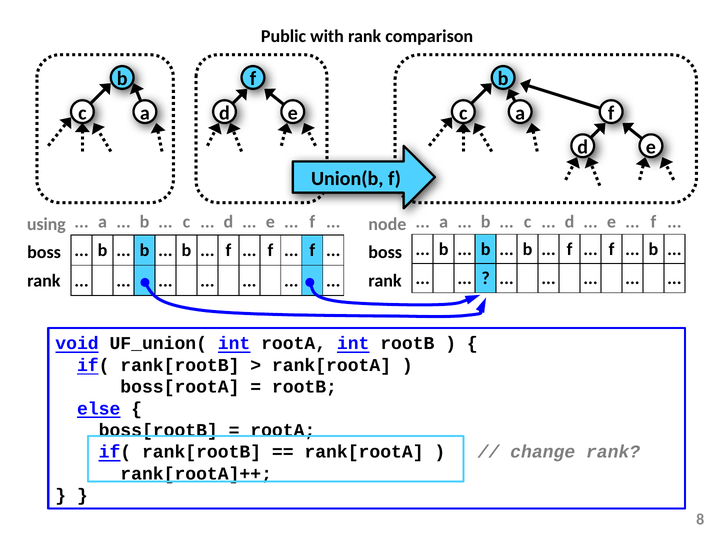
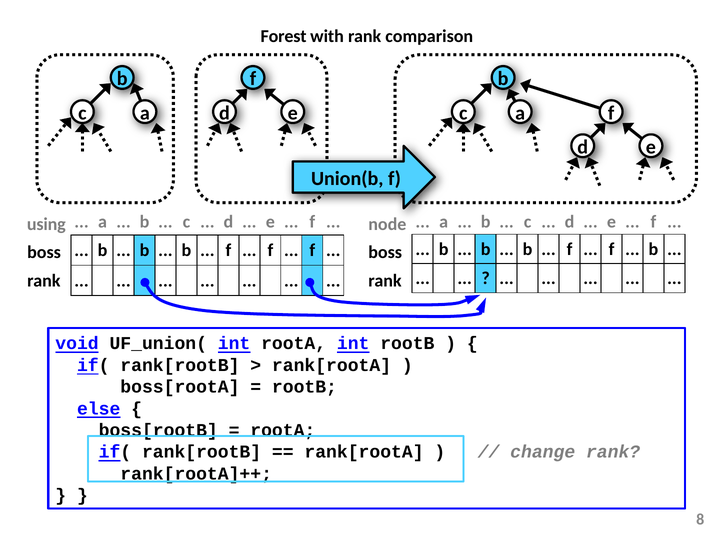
Public: Public -> Forest (284, 36)
